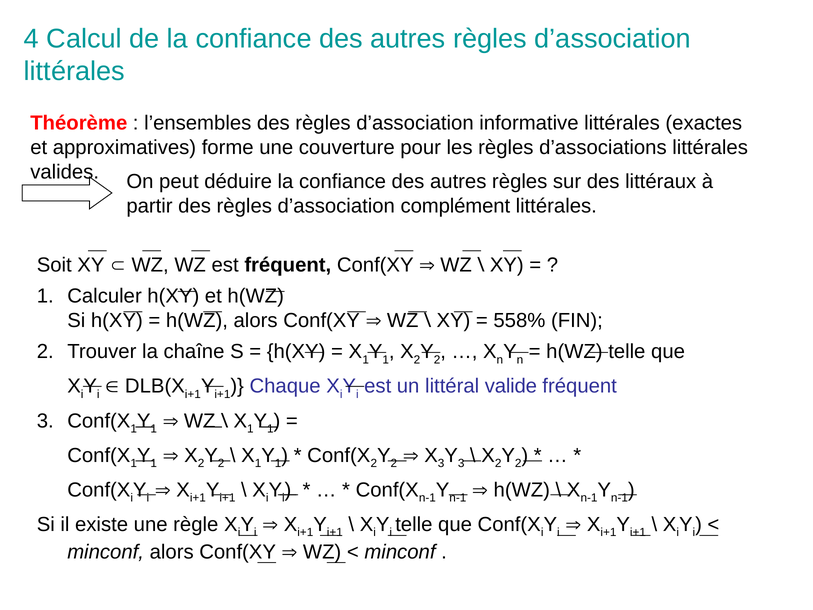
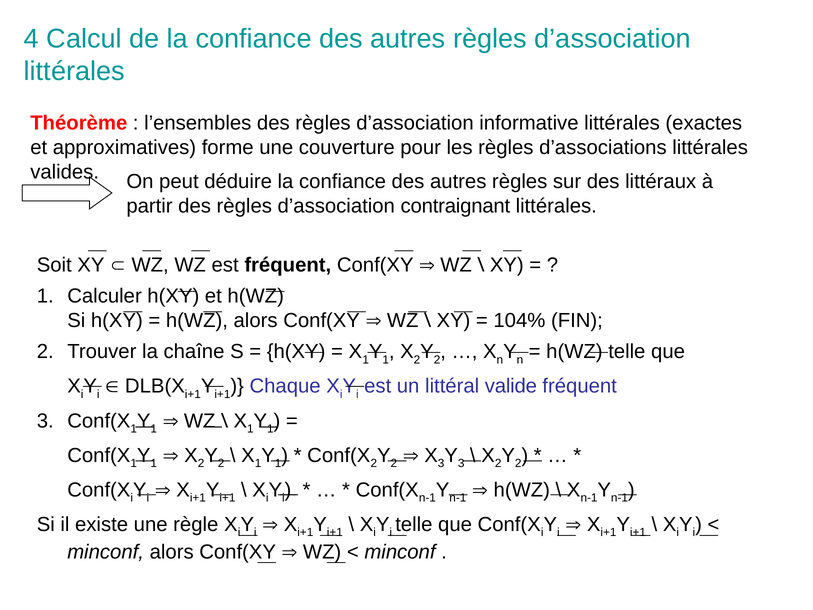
complément: complément -> contraignant (455, 206)
558%: 558% -> 104% (519, 320)
